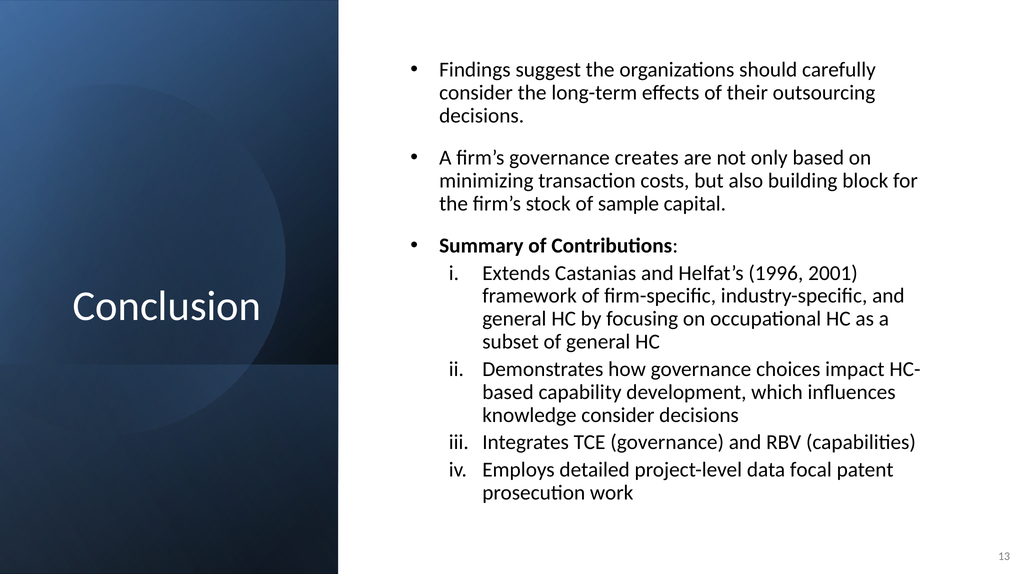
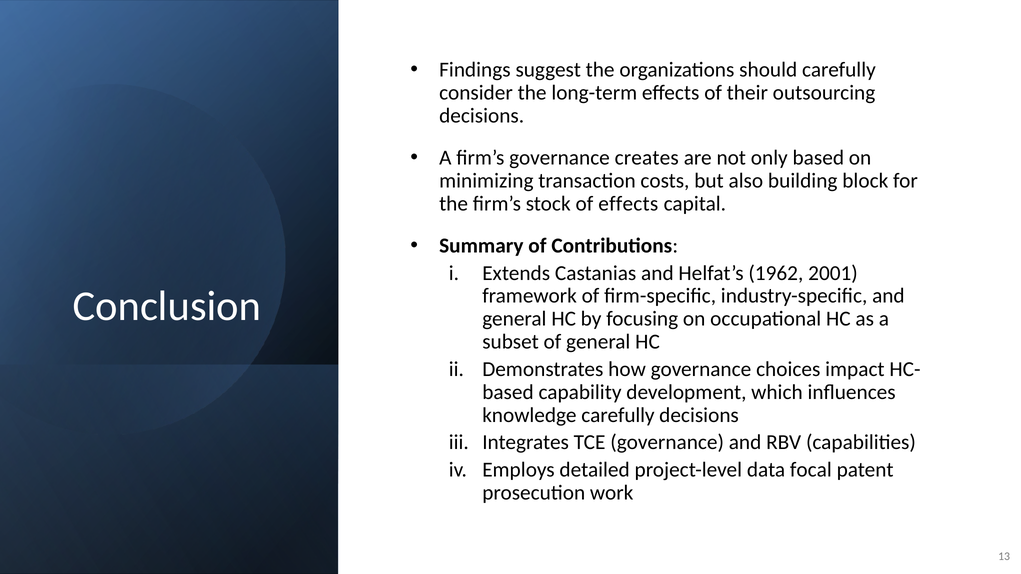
of sample: sample -> effects (628, 204)
1996: 1996 -> 1962 (776, 273)
knowledge consider: consider -> carefully (618, 415)
